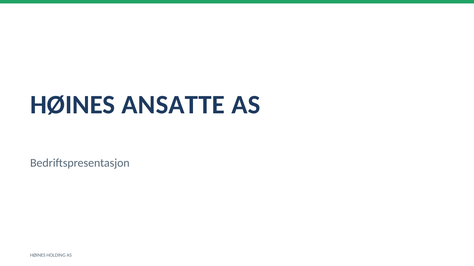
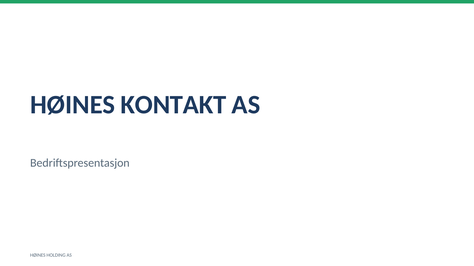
ANSATTE: ANSATTE -> KONTAKT (173, 105)
